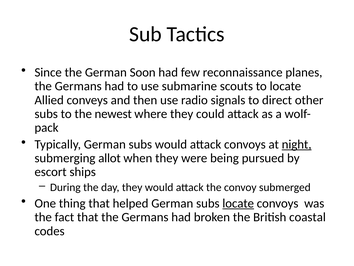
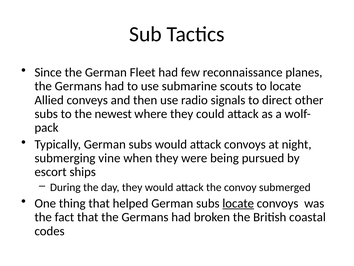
Soon: Soon -> Fleet (143, 72)
night underline: present -> none (297, 144)
allot: allot -> vine (109, 158)
